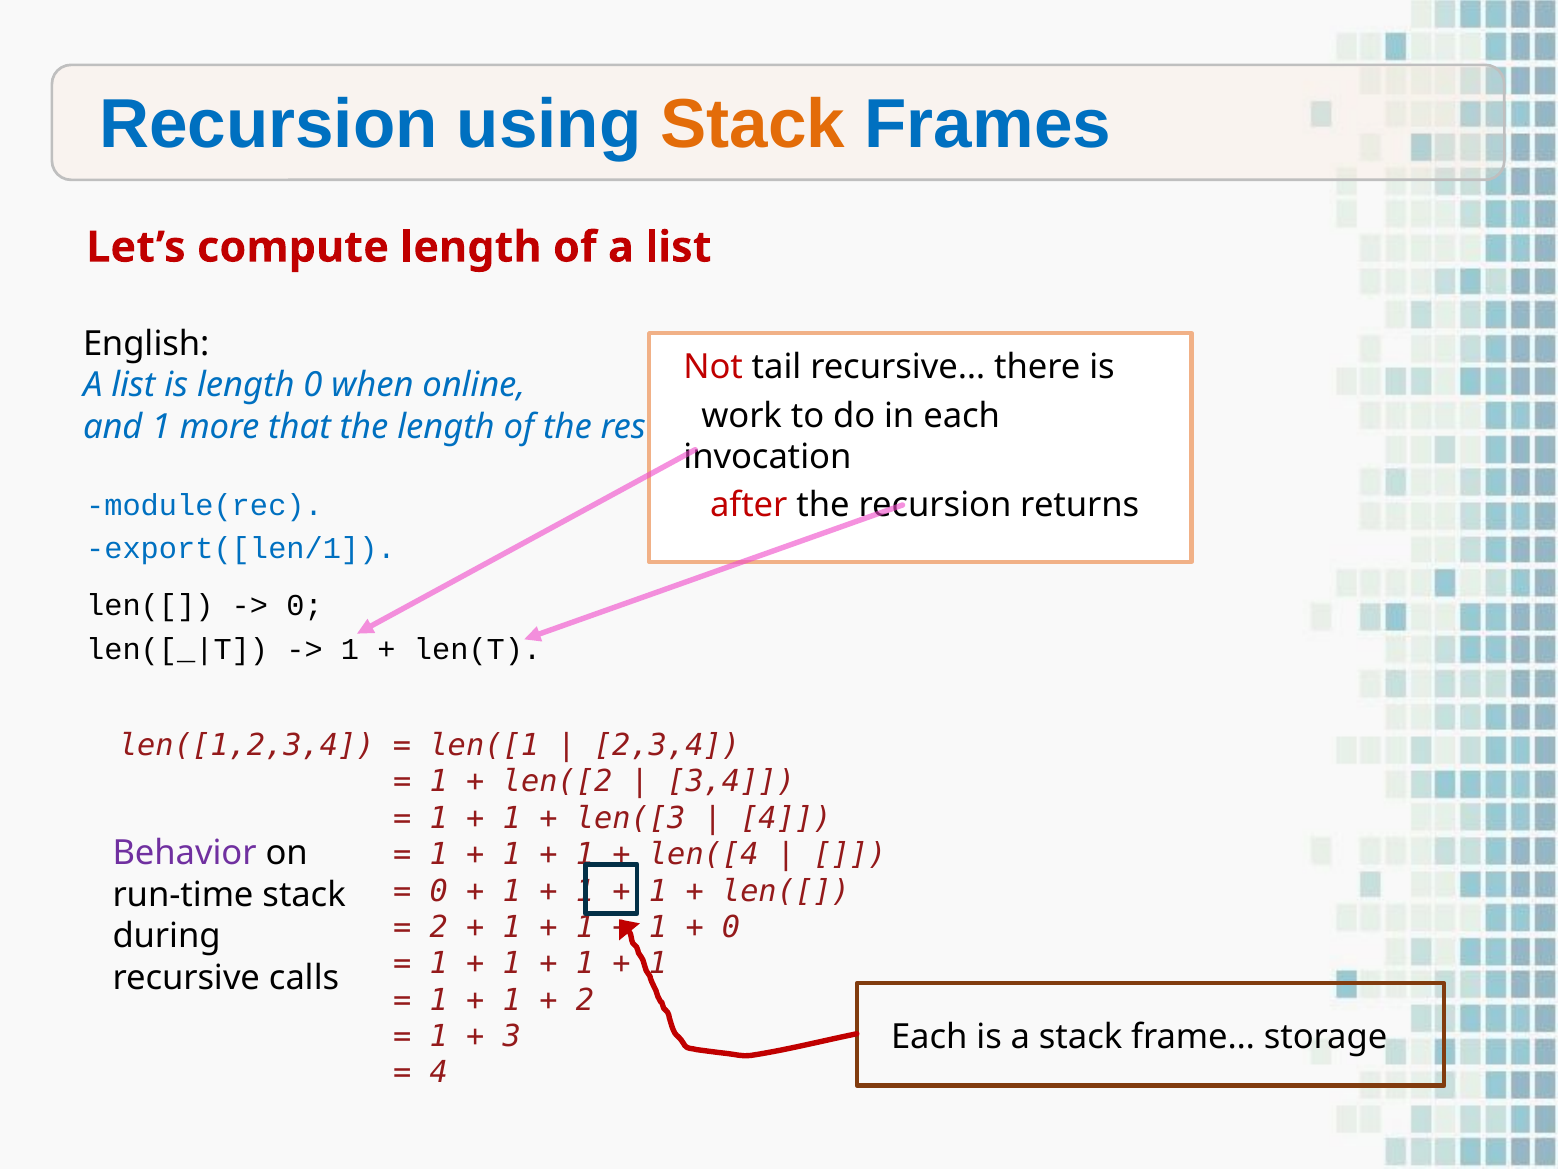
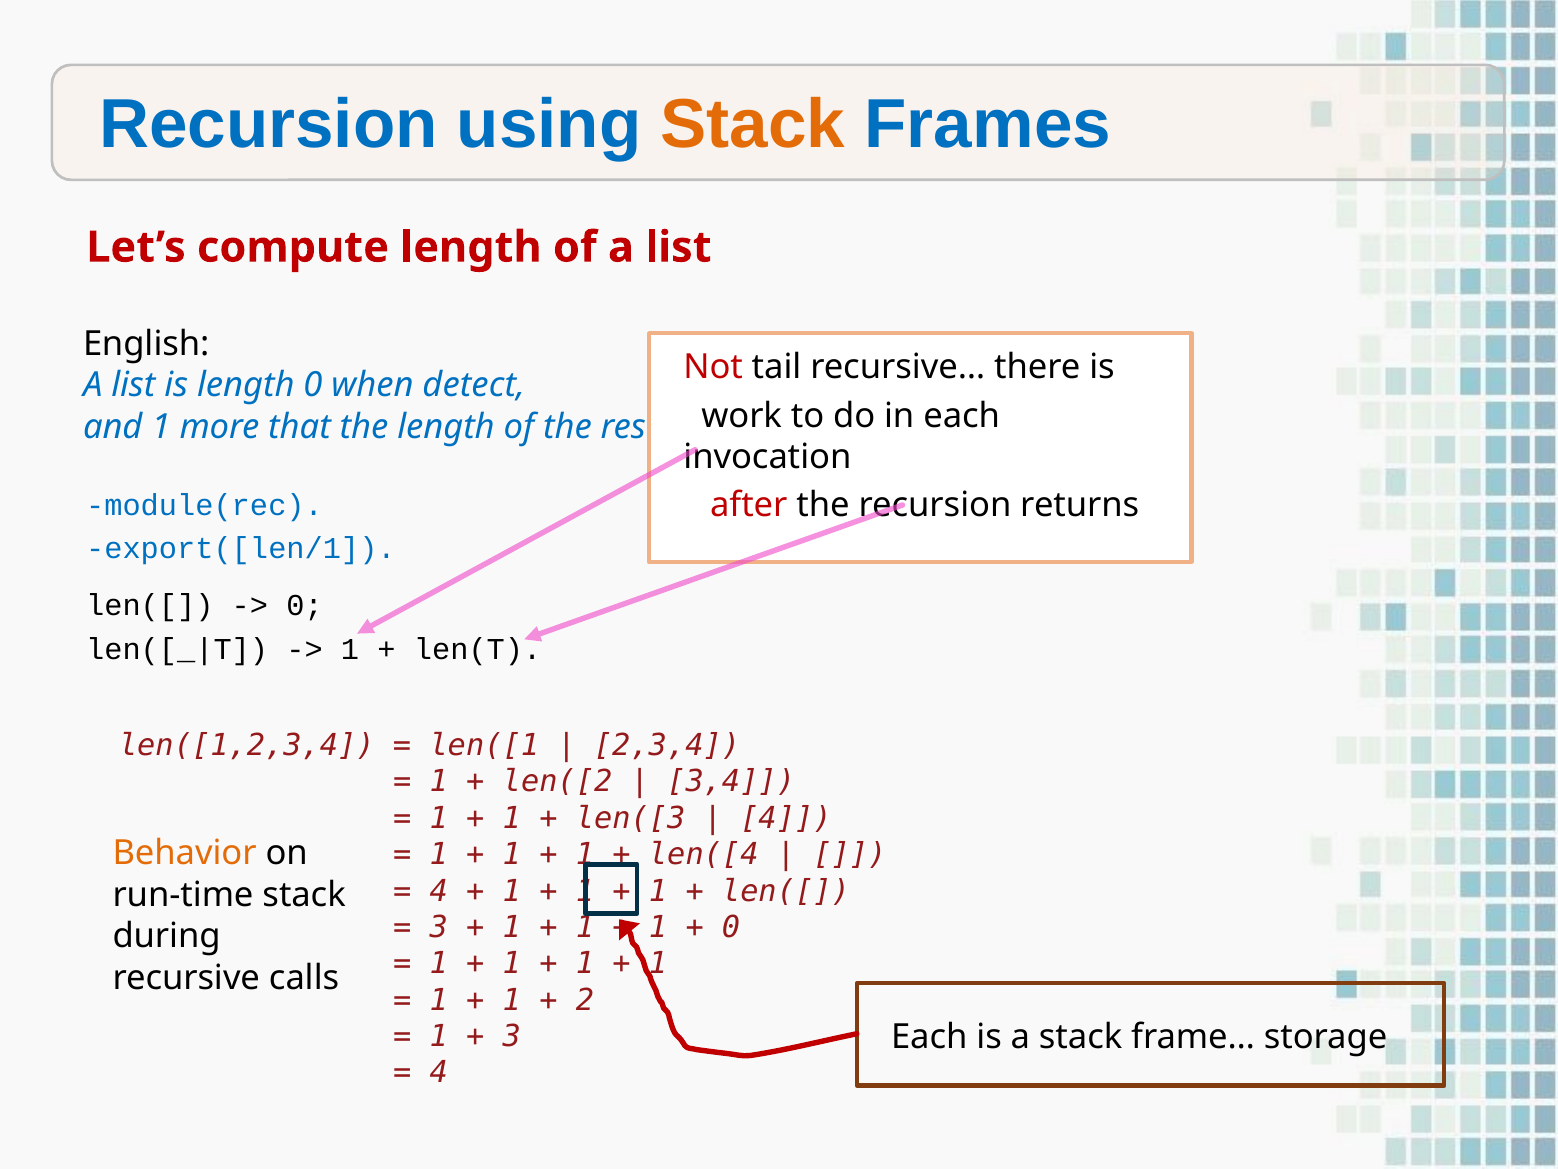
online: online -> detect (474, 385)
Behavior colour: purple -> orange (185, 853)
0: 0 -> 4 (439, 891)
2: 2 -> 3 (439, 927)
